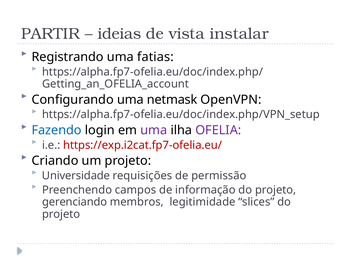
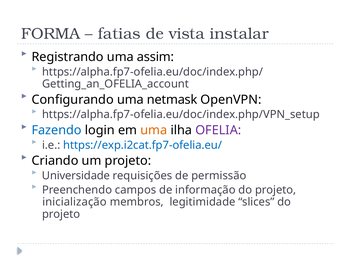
PARTIR: PARTIR -> FORMA (50, 34)
ideias: ideias -> fatias (119, 34)
fatias: fatias -> assim (155, 57)
uma colour: purple -> orange (154, 130)
https://exp.i2cat.fp7-ofelia.eu/ colour: red -> blue (143, 145)
gerenciando: gerenciando -> inicialização (74, 202)
